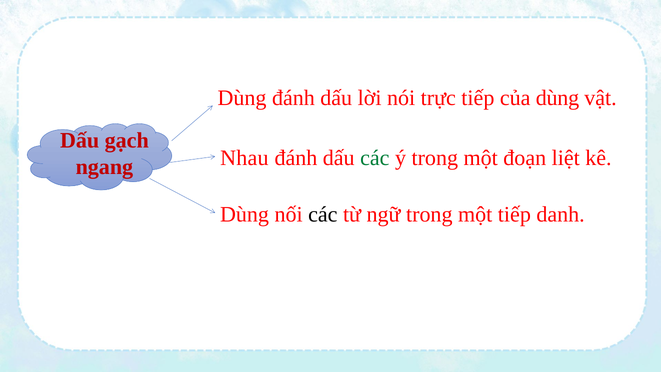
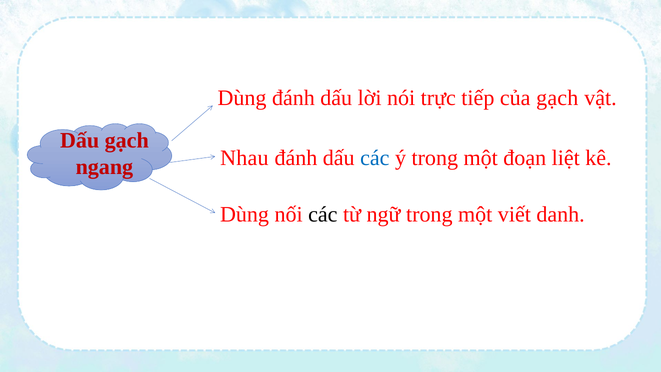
của dùng: dùng -> gạch (557, 98)
các colour: green -> blue (375, 158)
một tiếp: tiếp -> viết (514, 214)
